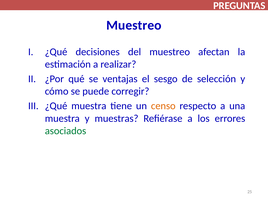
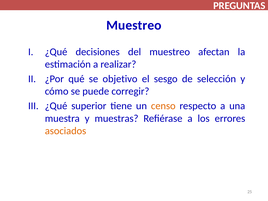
ventajas: ventajas -> objetivo (120, 79)
¿Qué muestra: muestra -> superior (89, 106)
asociados colour: green -> orange (66, 131)
